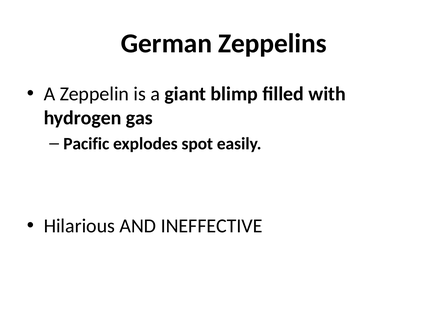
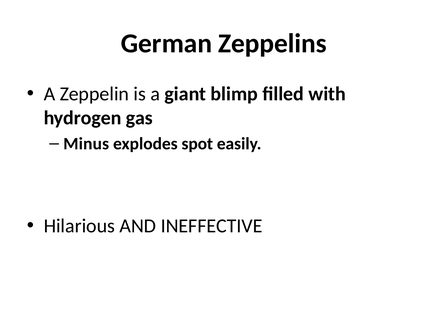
Pacific: Pacific -> Minus (86, 144)
